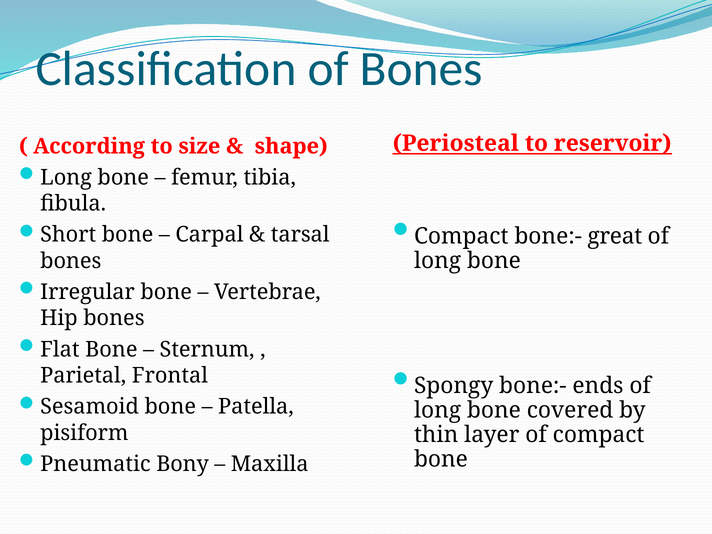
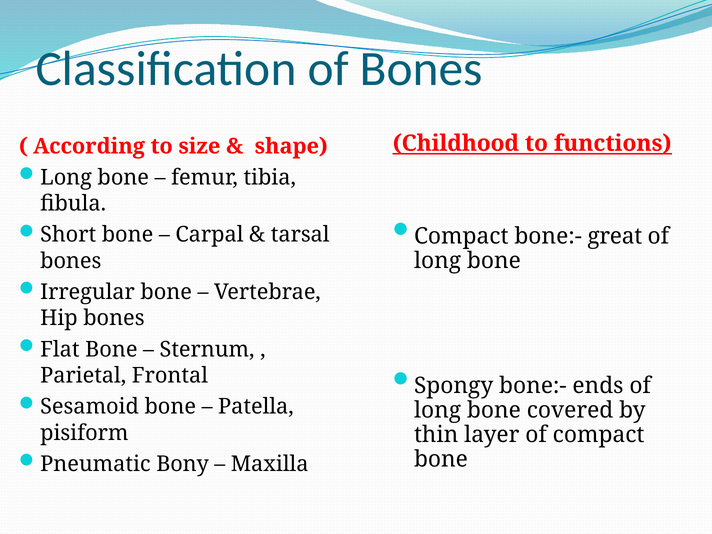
Periosteal: Periosteal -> Childhood (456, 143)
reservoir: reservoir -> functions (613, 143)
